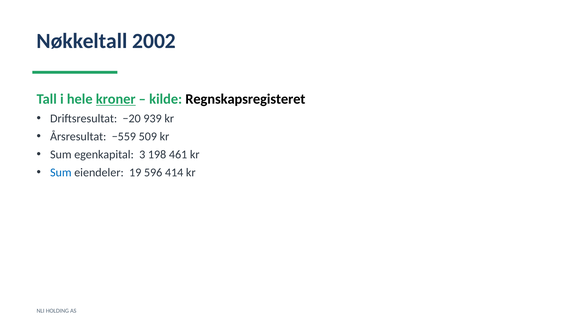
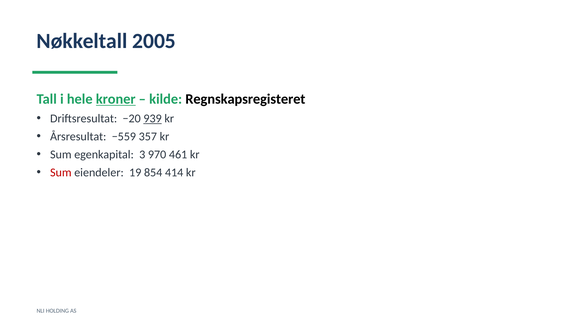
2002: 2002 -> 2005 (154, 41)
939 underline: none -> present (153, 118)
509: 509 -> 357 (148, 136)
198: 198 -> 970 (157, 154)
Sum colour: blue -> red (61, 172)
596: 596 -> 854 (153, 172)
